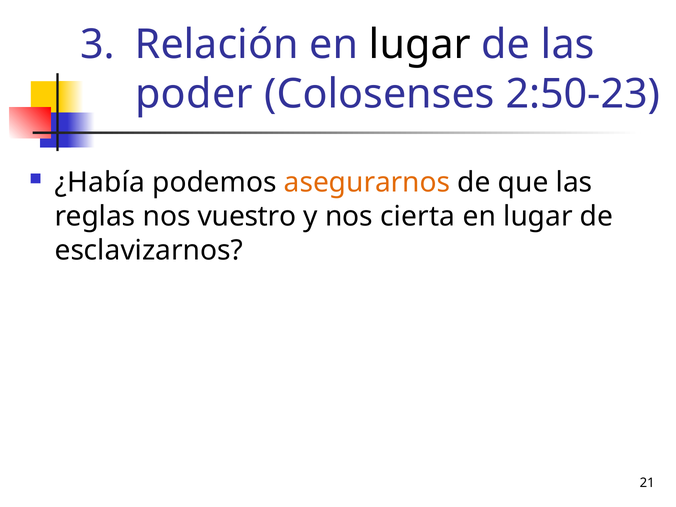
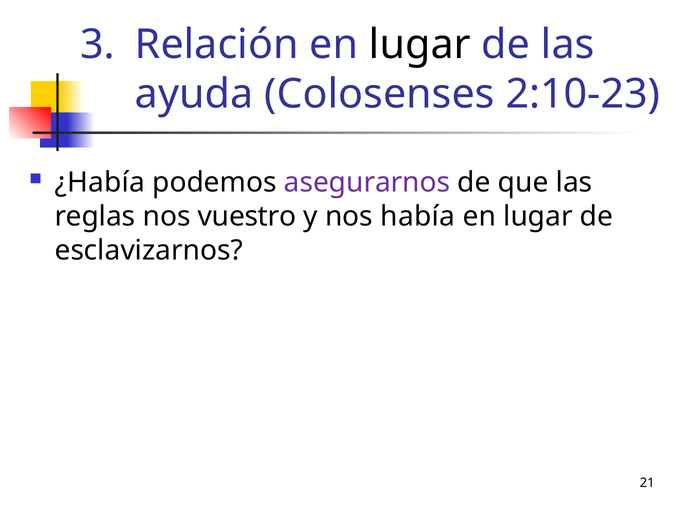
poder: poder -> ayuda (194, 94)
2:50-23: 2:50-23 -> 2:10-23 (583, 94)
asegurarnos colour: orange -> purple (367, 183)
cierta: cierta -> había (418, 216)
